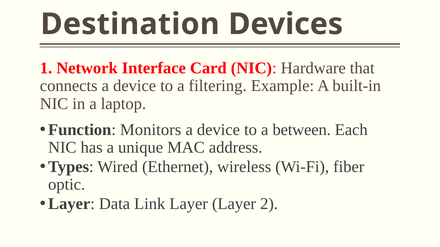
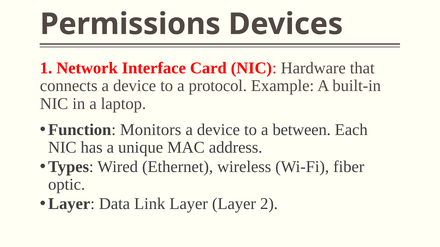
Destination: Destination -> Permissions (130, 24)
filtering: filtering -> protocol (218, 86)
